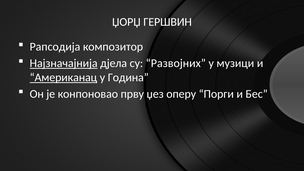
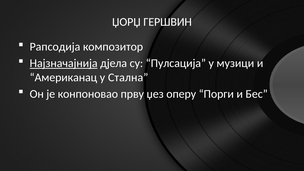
Развојних: Развојних -> Пулсација (176, 63)
Американац underline: present -> none (63, 77)
Година: Година -> Стална (128, 77)
